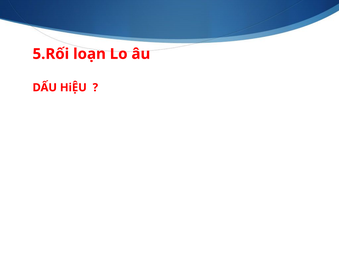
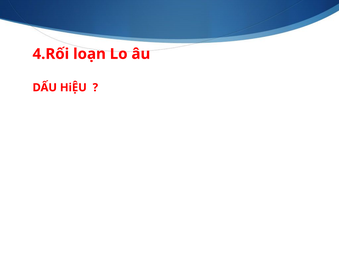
5.Rối: 5.Rối -> 4.Rối (51, 54)
